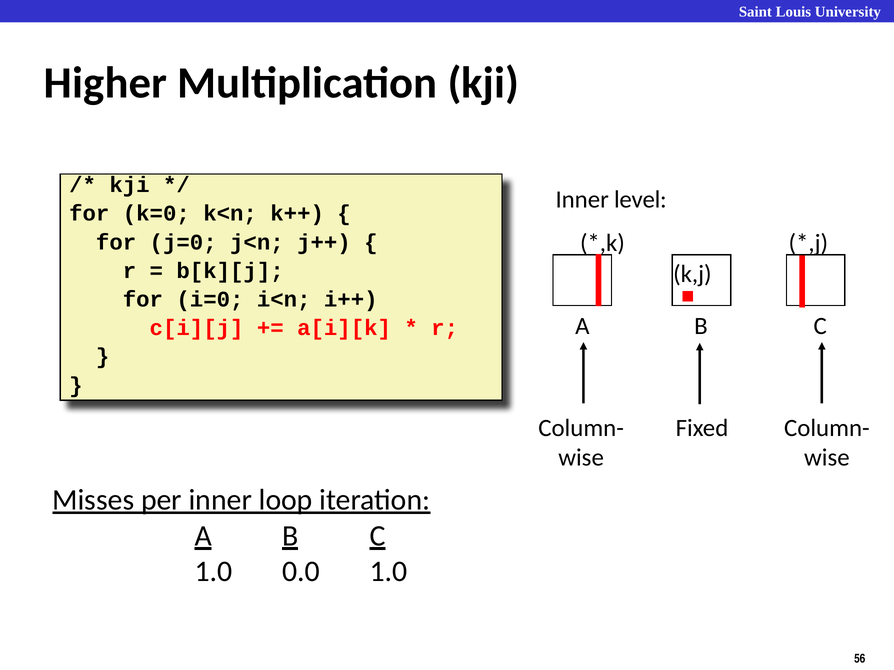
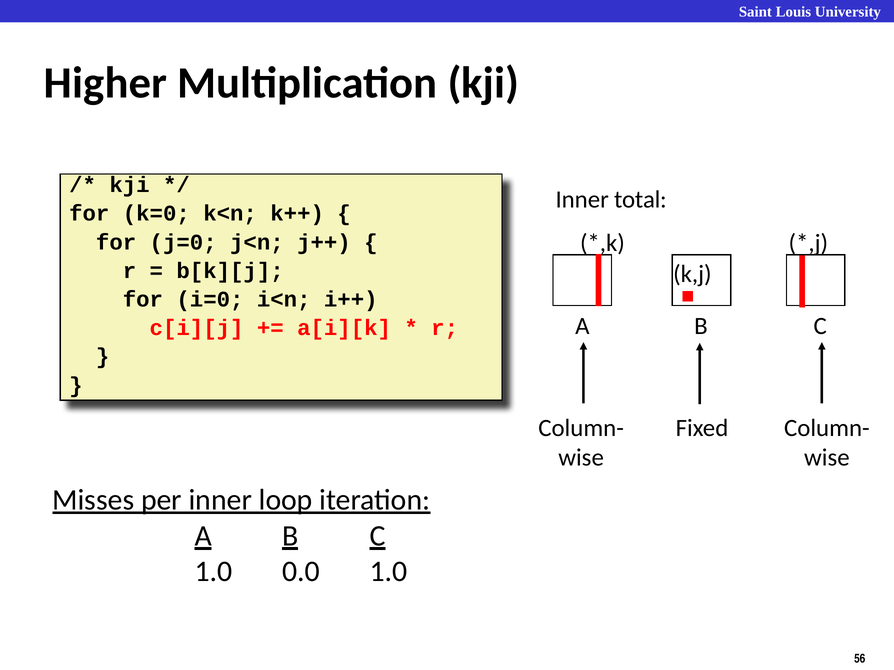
level: level -> total (640, 200)
